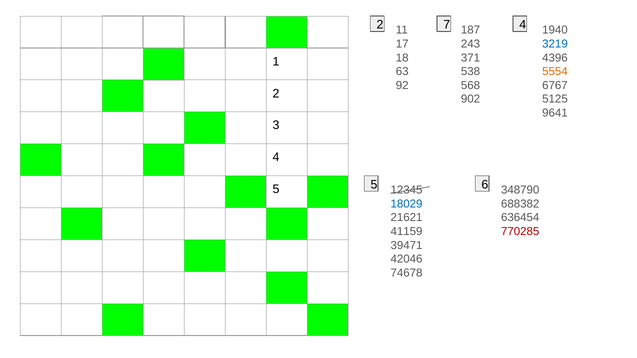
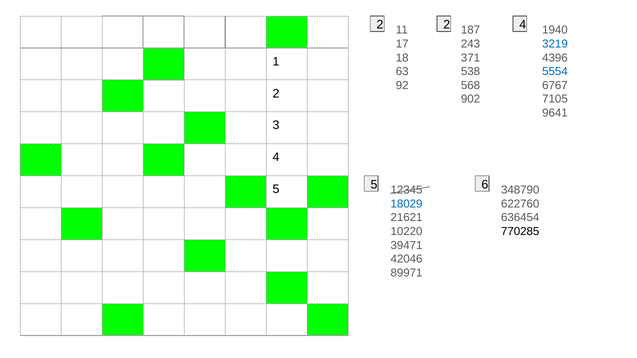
2 7: 7 -> 2 (447, 25)
5554 colour: orange -> blue (555, 72)
5125: 5125 -> 7105 (555, 99)
688382: 688382 -> 622760 (520, 204)
41159: 41159 -> 10220 (406, 232)
770285 colour: red -> black (520, 232)
74678: 74678 -> 89971 (406, 273)
